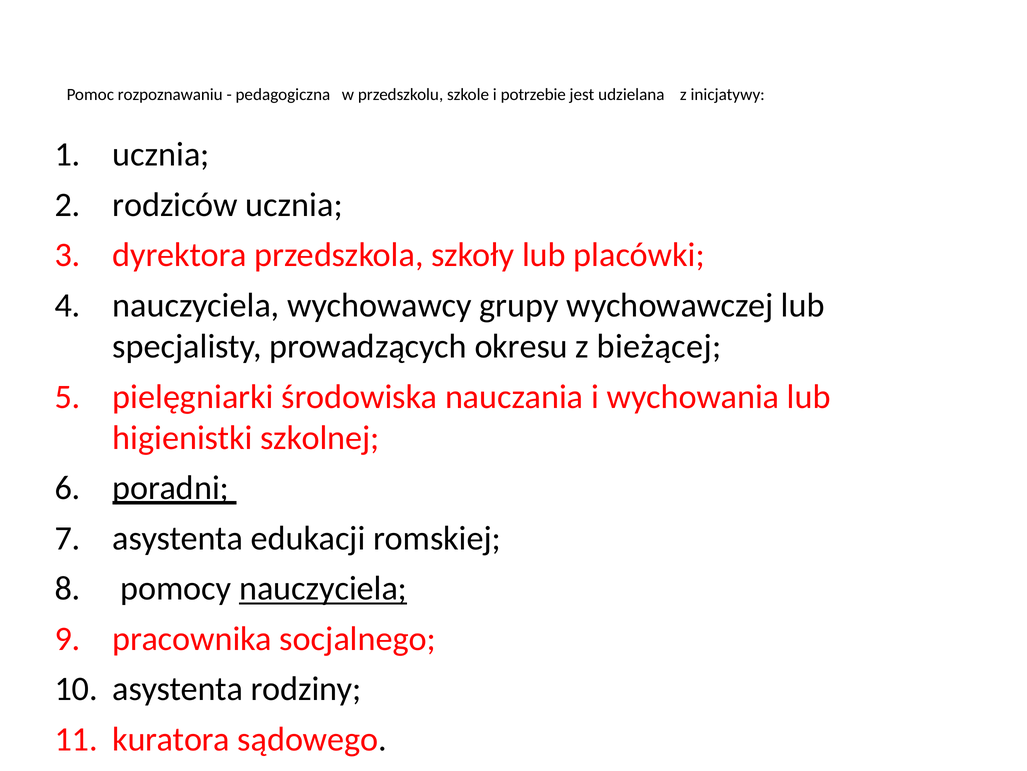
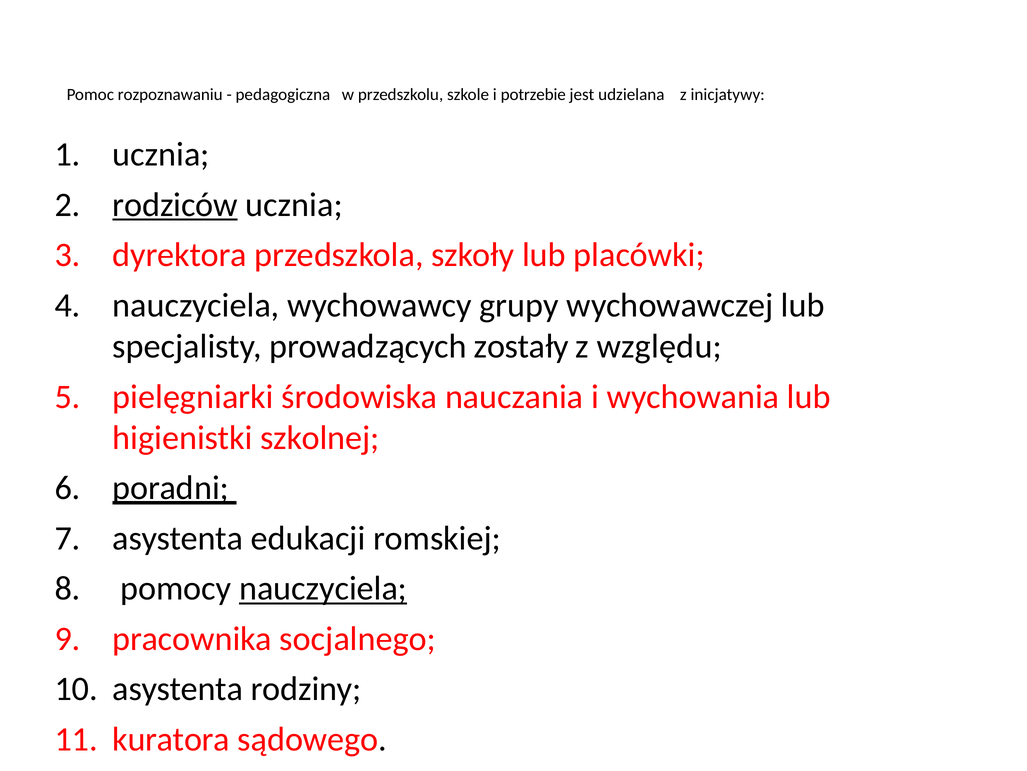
rodziców underline: none -> present (175, 205)
okresu: okresu -> zostały (521, 346)
bieżącej: bieżącej -> względu (659, 346)
